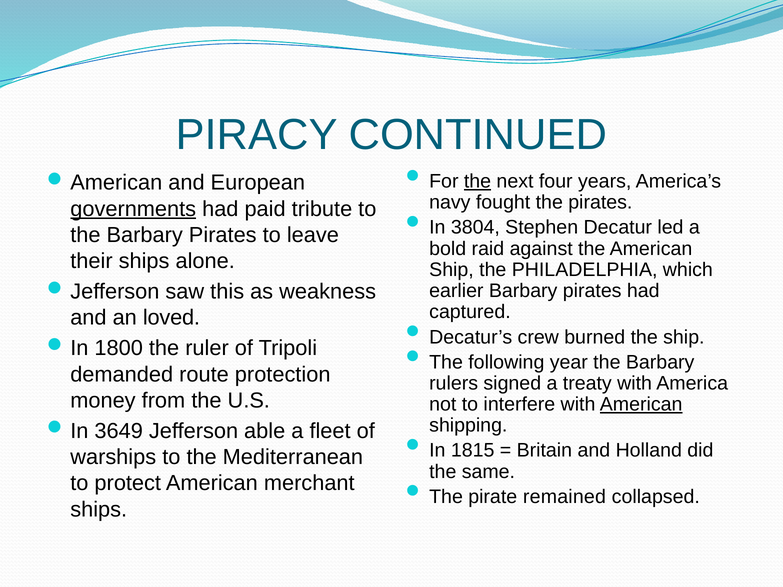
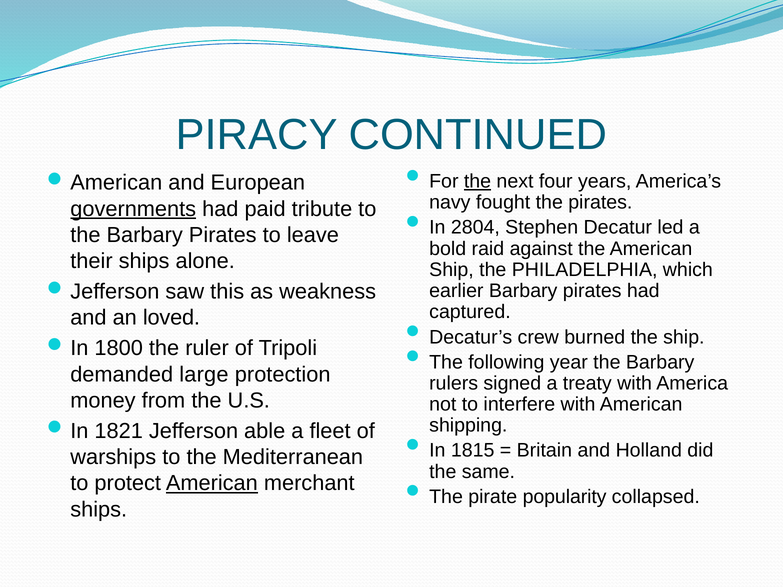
3804: 3804 -> 2804 (475, 228)
route: route -> large (204, 375)
American underline: present -> none (641, 405)
3649: 3649 -> 1821 (119, 431)
American underline: none -> present (212, 483)
remained: remained -> popularity (565, 497)
